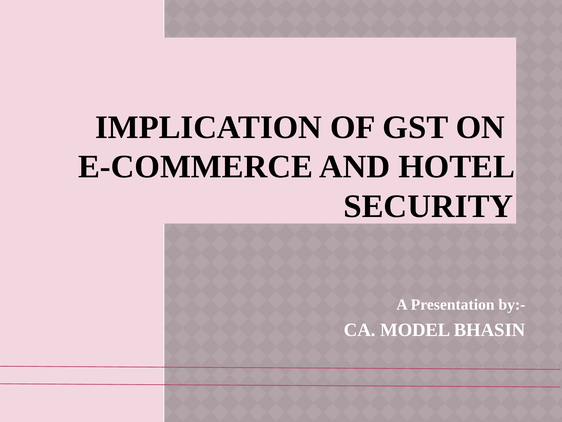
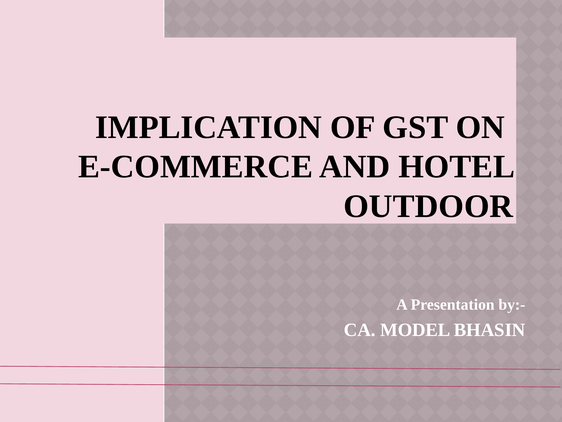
SECURITY: SECURITY -> OUTDOOR (428, 206)
